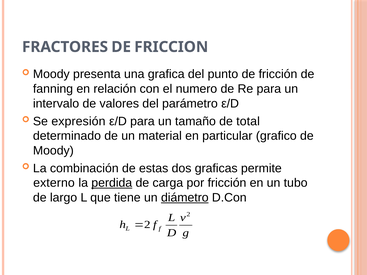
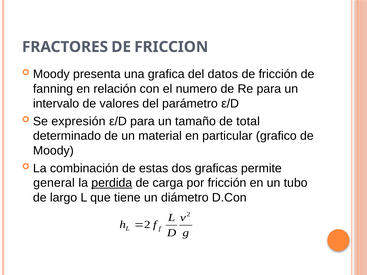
punto: punto -> datos (223, 74)
externo: externo -> general (54, 183)
diámetro underline: present -> none (185, 198)
